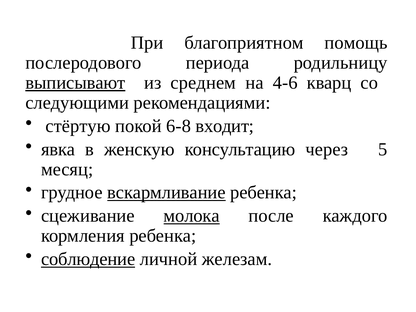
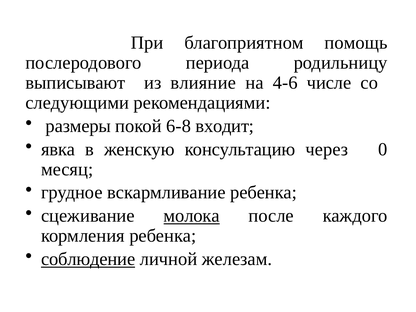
выписывают underline: present -> none (75, 83)
среднем: среднем -> влияние (203, 83)
кварц: кварц -> числе (329, 83)
стёртую: стёртую -> размеры (78, 126)
5: 5 -> 0 (383, 149)
вскармливание underline: present -> none (166, 193)
